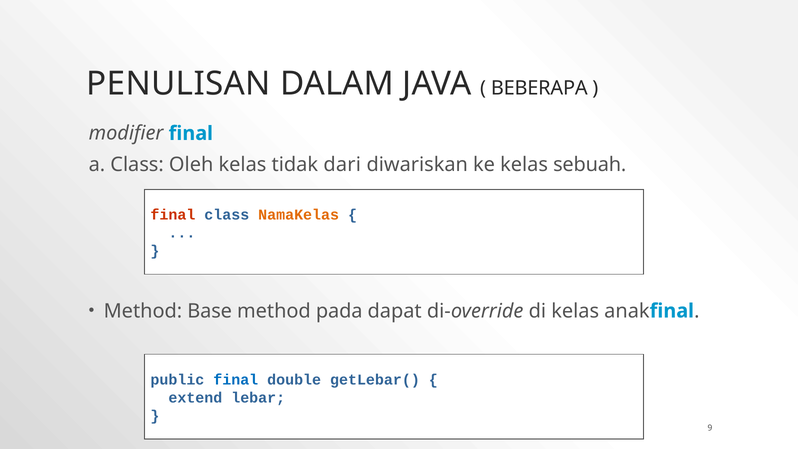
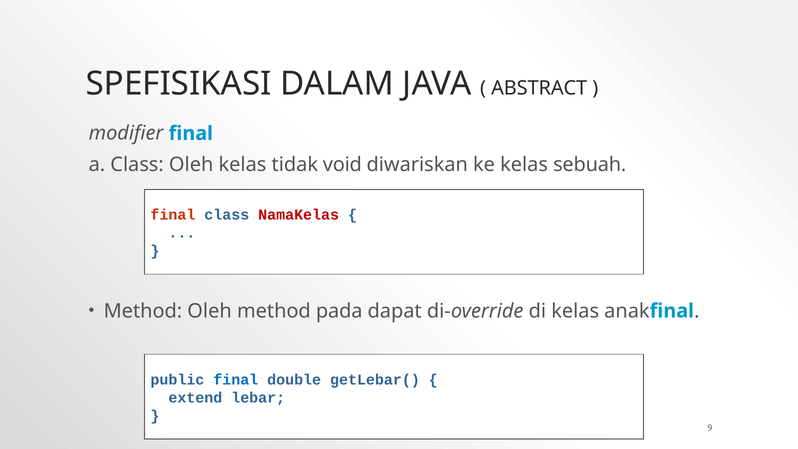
PENULISAN: PENULISAN -> SPEFISIKASI (179, 84)
BEBERAPA: BEBERAPA -> ABSTRACT (539, 88)
dari: dari -> void (342, 165)
NamaKelas colour: orange -> red (299, 215)
Method Base: Base -> Oleh (210, 311)
